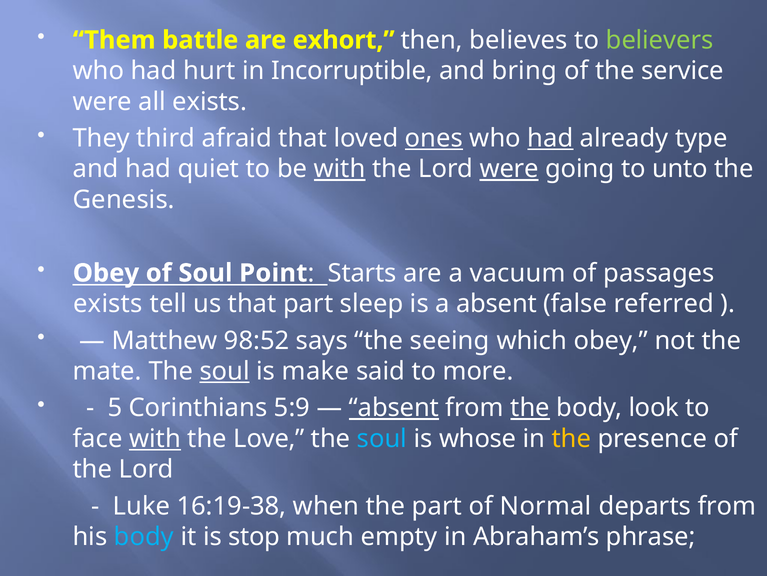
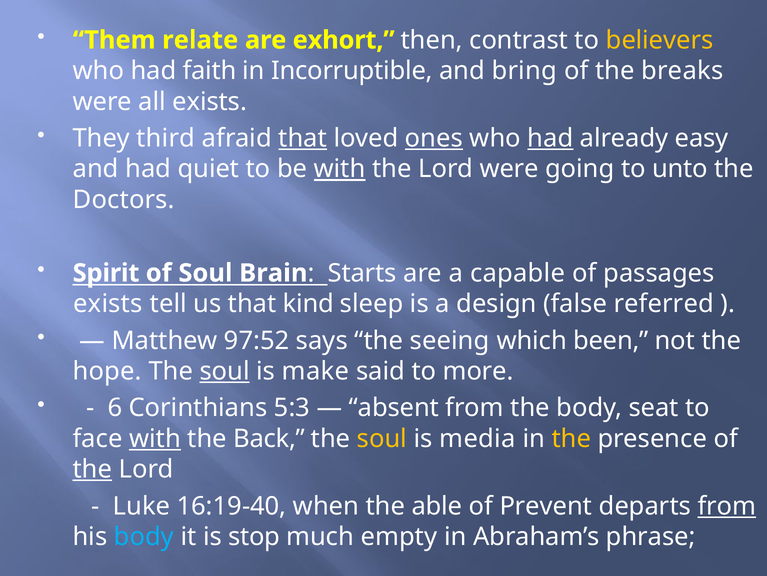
battle: battle -> relate (200, 40)
believes: believes -> contrast (519, 40)
believers colour: light green -> yellow (660, 40)
hurt: hurt -> faith (210, 71)
service: service -> breaks (682, 71)
that underline: none -> present (303, 138)
type: type -> easy (701, 138)
were underline: present -> none (509, 169)
Genesis: Genesis -> Doctors (124, 199)
Obey: Obey -> Spirit (106, 273)
Point: Point -> Brain (273, 273)
vacuum: vacuum -> capable (518, 273)
that part: part -> kind (308, 303)
a absent: absent -> design (497, 303)
98:52: 98:52 -> 97:52 (257, 340)
which obey: obey -> been (611, 340)
mate: mate -> hope (107, 371)
5: 5 -> 6 (115, 407)
5:9: 5:9 -> 5:3 (292, 407)
absent underline: present -> none (394, 407)
the underline: present -> none (530, 407)
look: look -> seat (654, 407)
Love: Love -> Back (269, 438)
soul colour: light blue -> yellow (382, 438)
whose: whose -> media (477, 438)
the underline: none -> present (92, 469)
16:19-38: 16:19-38 -> 16:19-40 (232, 505)
the part: part -> able (437, 505)
Normal: Normal -> Prevent (546, 505)
from underline: none -> present (727, 505)
